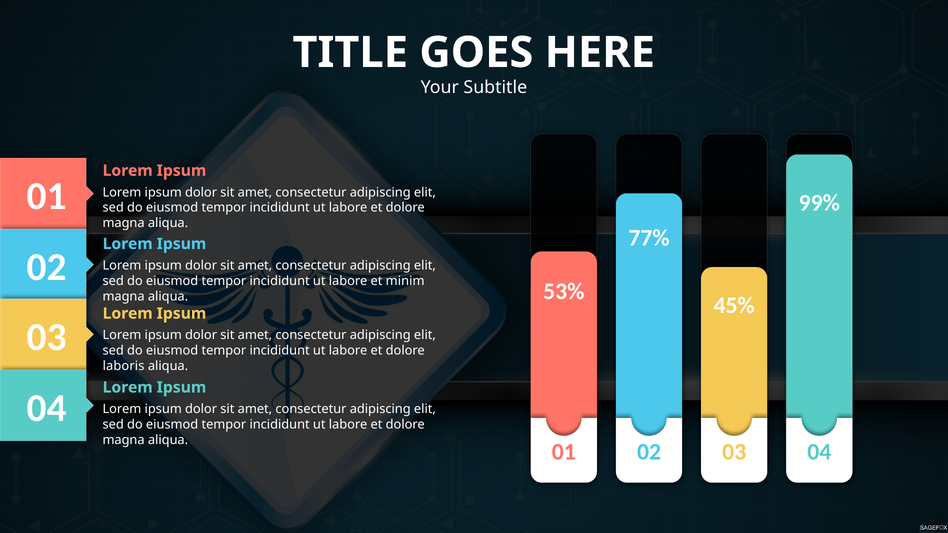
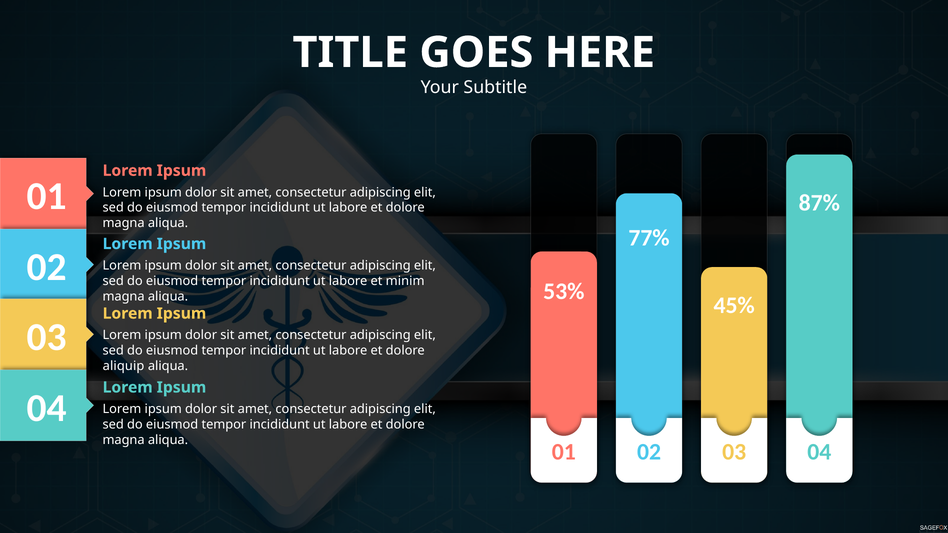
99%: 99% -> 87% (819, 203)
laboris: laboris -> aliquip (124, 366)
